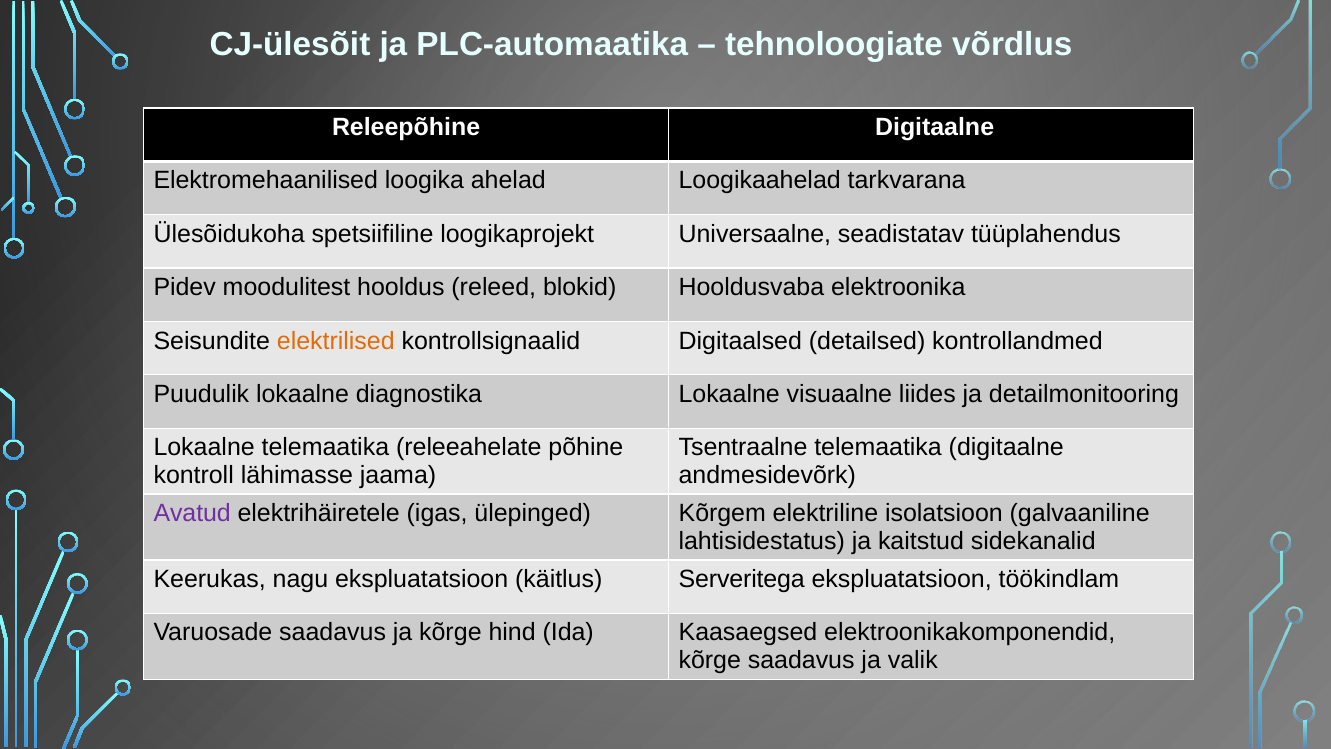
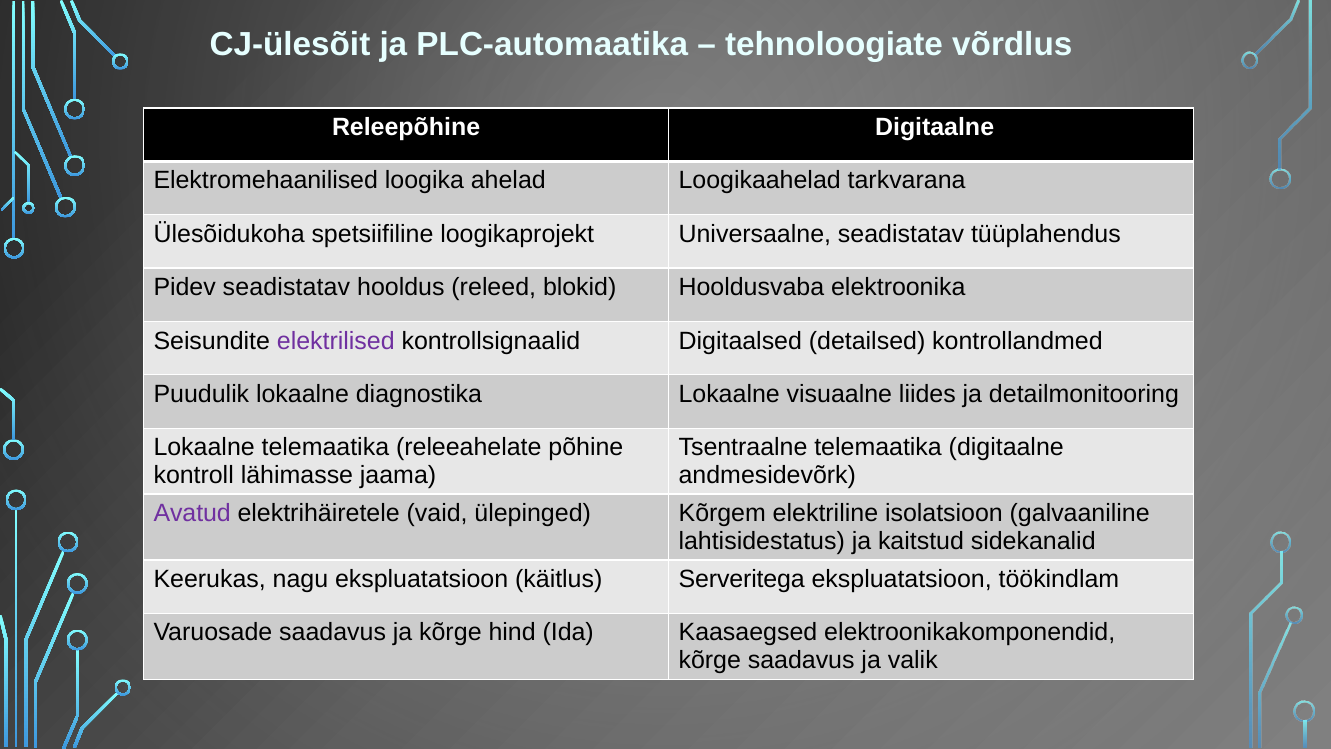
Pidev moodulitest: moodulitest -> seadistatav (286, 287)
elektrilised colour: orange -> purple (336, 341)
igas: igas -> vaid (437, 513)
